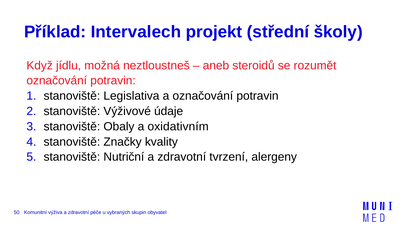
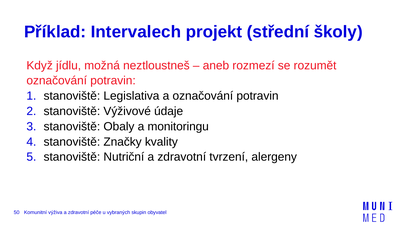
steroidů: steroidů -> rozmezí (254, 65)
oxidativním: oxidativním -> monitoringu (178, 126)
